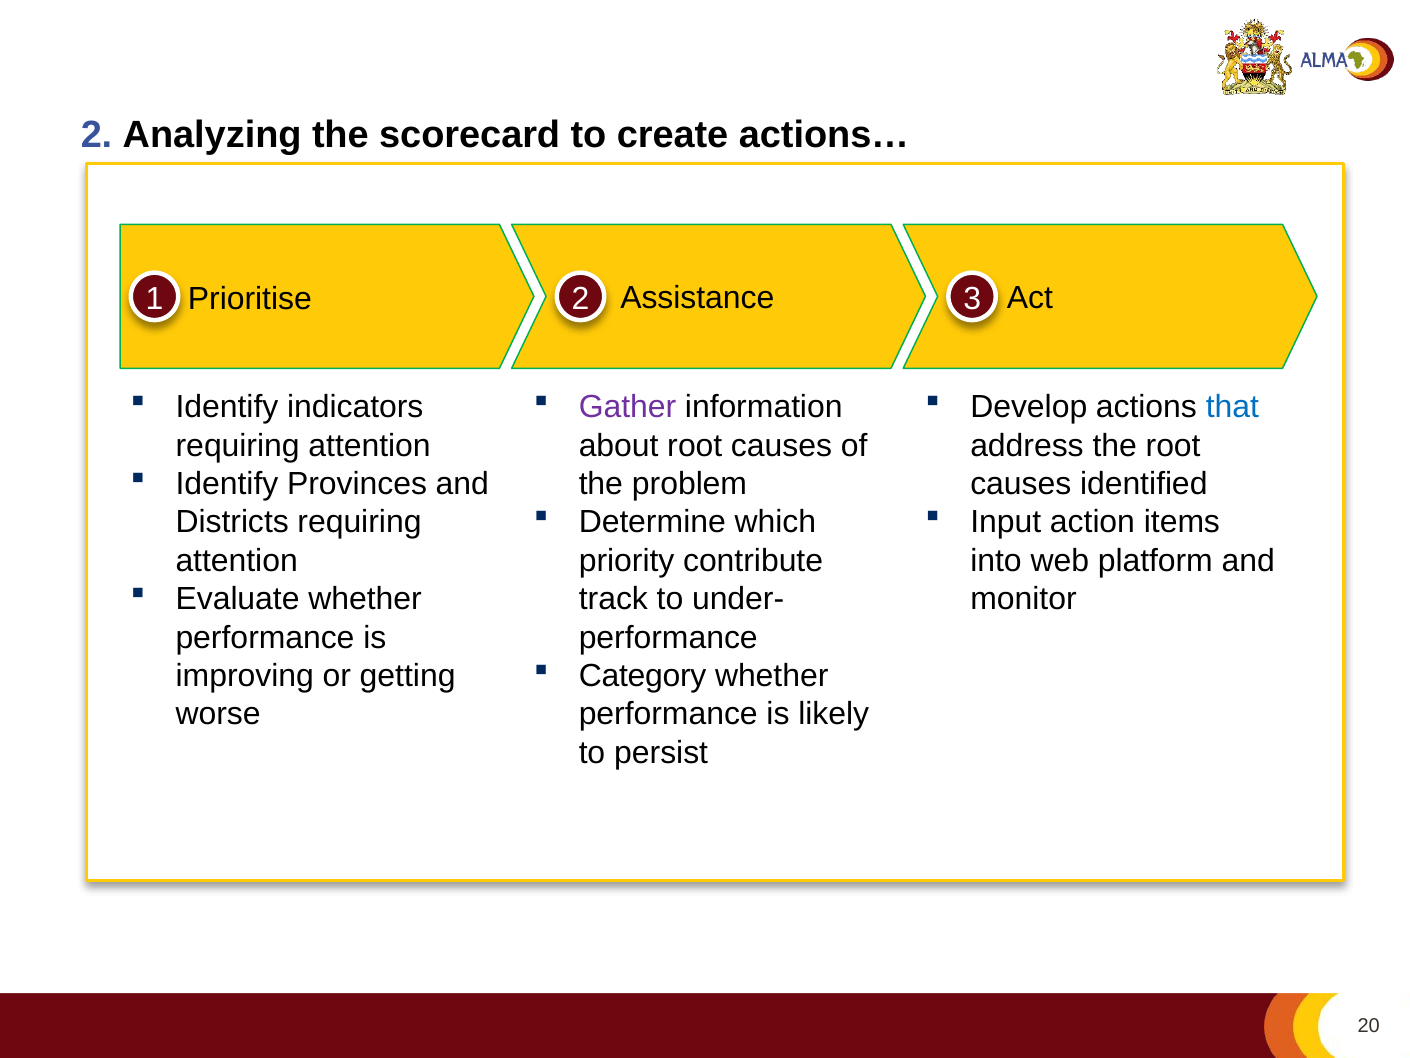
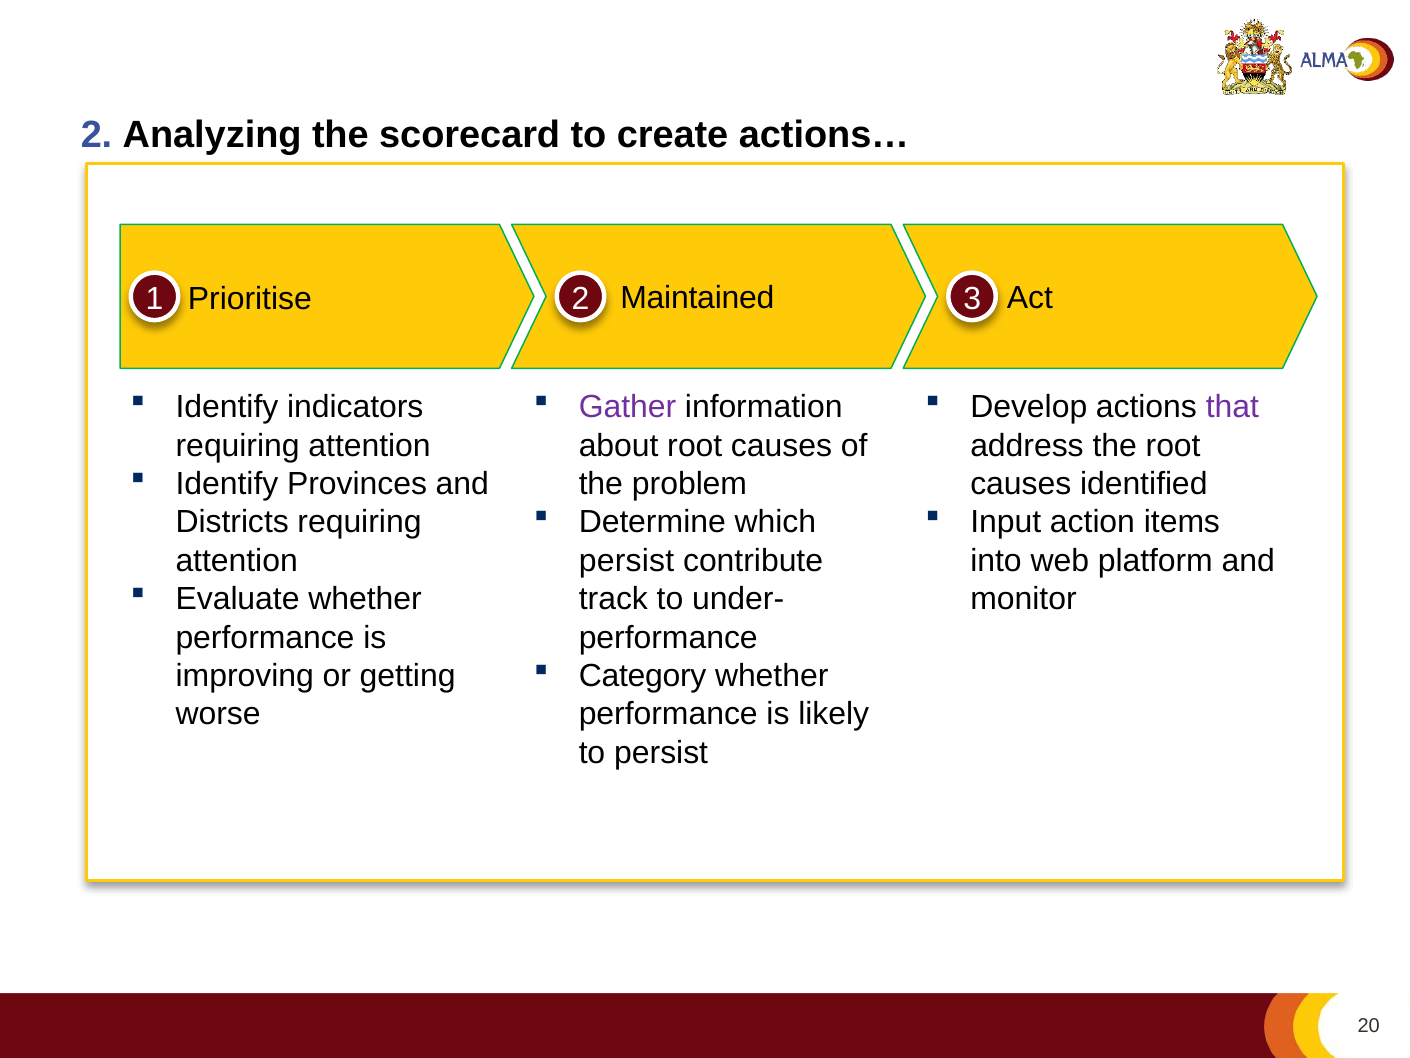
Assistance: Assistance -> Maintained (697, 298)
that colour: blue -> purple (1232, 407)
priority: priority -> persist (626, 561)
